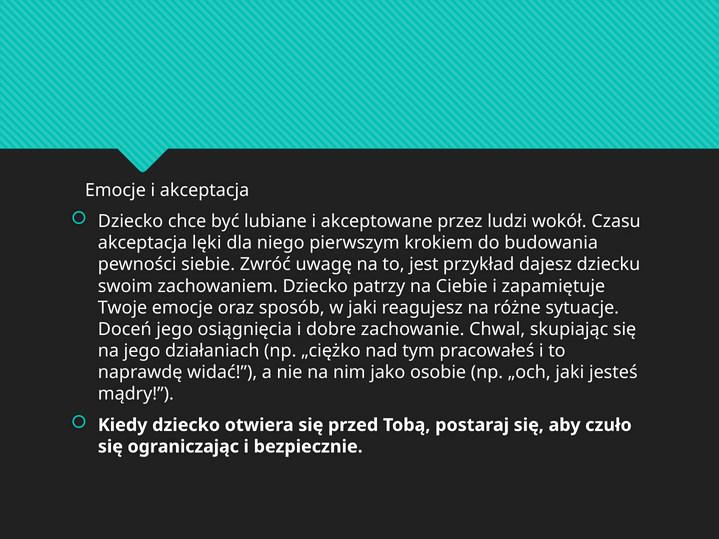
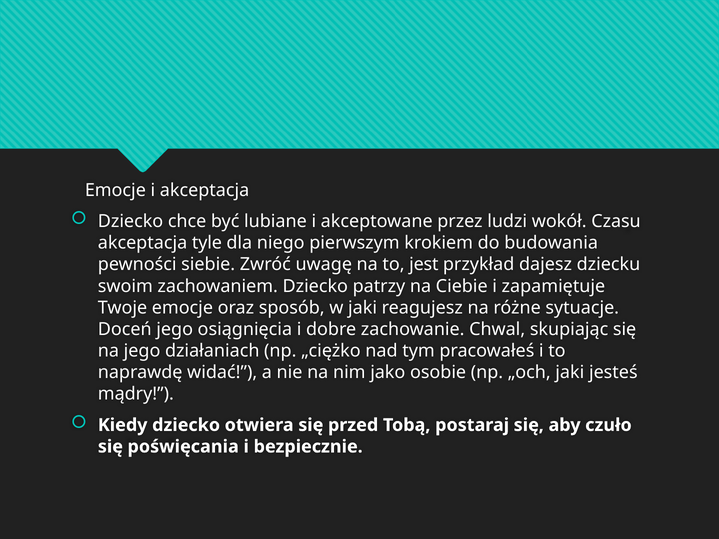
lęki: lęki -> tyle (207, 243)
ograniczając: ograniczając -> poświęcania (183, 447)
